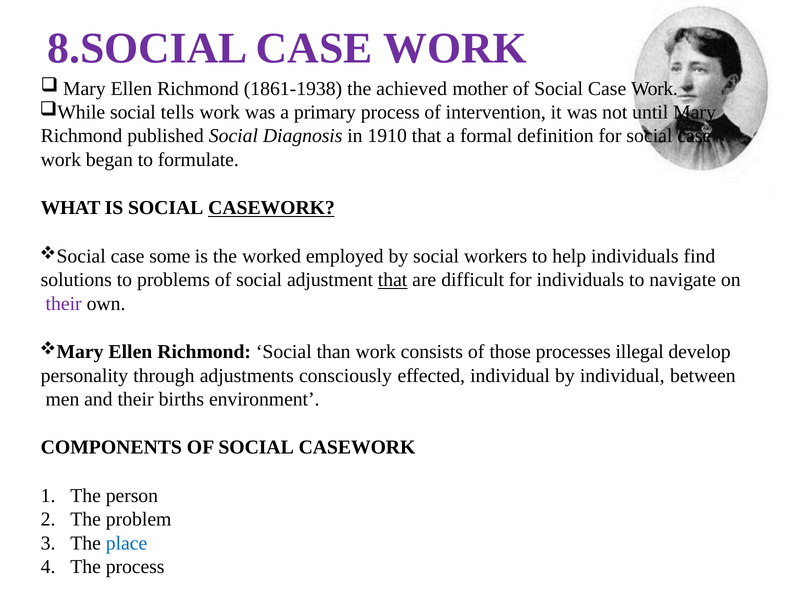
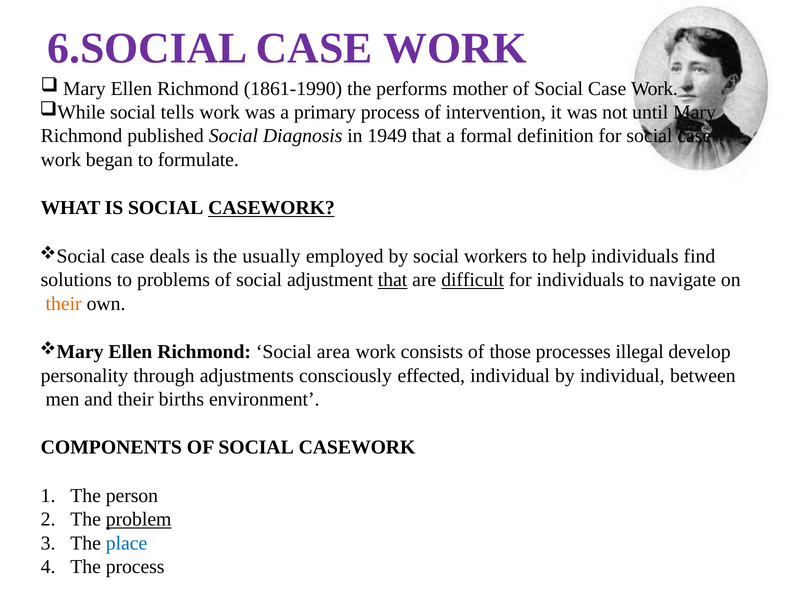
8.SOCIAL: 8.SOCIAL -> 6.SOCIAL (147, 48)
1861-1938: 1861-1938 -> 1861-1990 (293, 89)
achieved: achieved -> performs (412, 89)
1910: 1910 -> 1949 (387, 136)
some: some -> deals (170, 257)
worked: worked -> usually (271, 257)
difficult underline: none -> present (473, 280)
their colour: purple -> orange (64, 304)
than: than -> area (333, 352)
problem underline: none -> present (139, 520)
